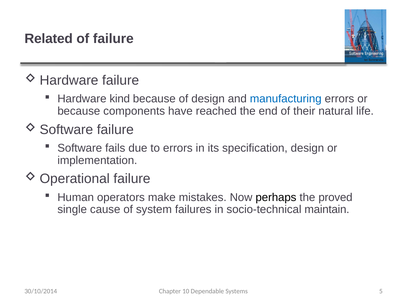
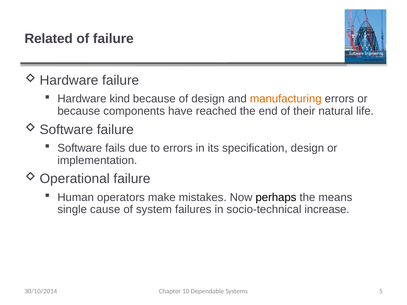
manufacturing colour: blue -> orange (286, 99)
proved: proved -> means (335, 198)
maintain: maintain -> increase (327, 210)
